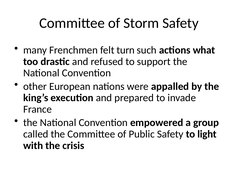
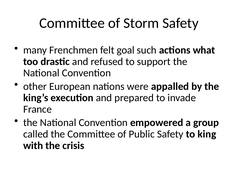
turn: turn -> goal (126, 50)
light: light -> king (207, 134)
